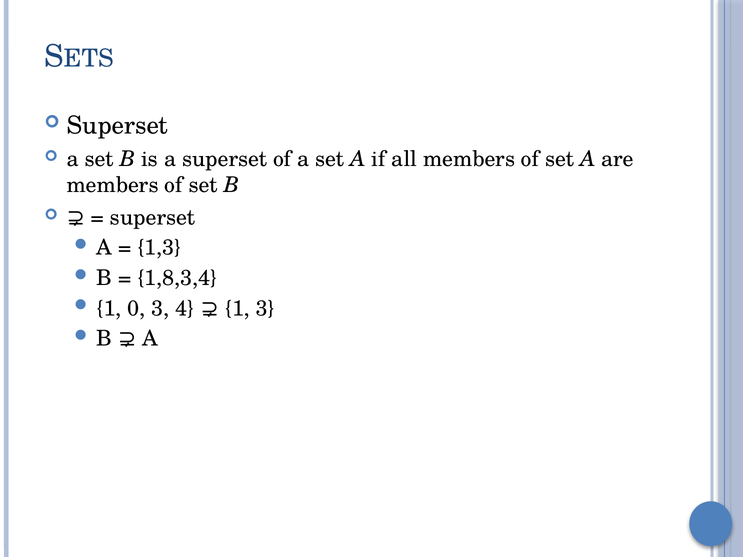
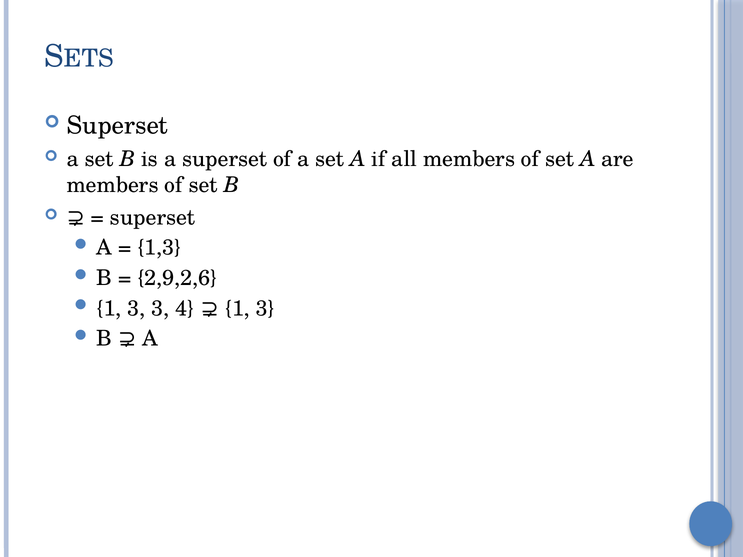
1,8,3,4: 1,8,3,4 -> 2,9,2,6 (177, 278)
0: 0 -> 3 (136, 309)
